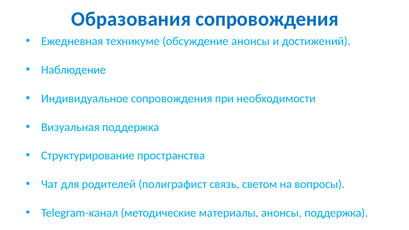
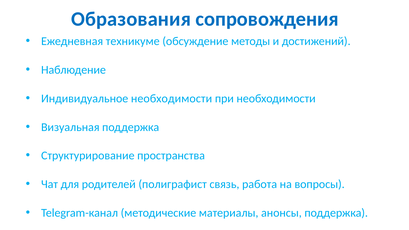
обсуждение анонсы: анонсы -> методы (251, 41)
Индивидуальное сопровождения: сопровождения -> необходимости (172, 98)
светом: светом -> работа (260, 184)
